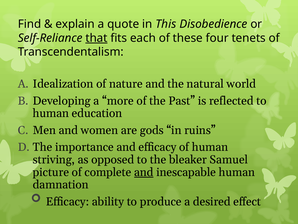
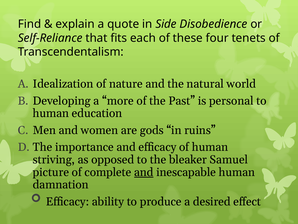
This: This -> Side (166, 24)
that underline: present -> none (96, 38)
reflected: reflected -> personal (231, 101)
